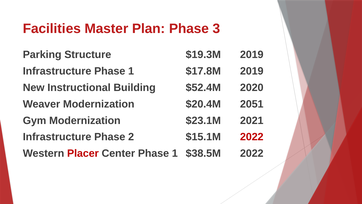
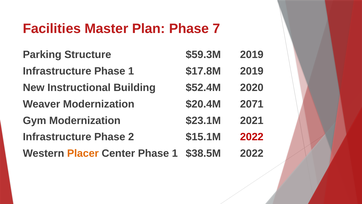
3: 3 -> 7 (217, 29)
$19.3M: $19.3M -> $59.3M (203, 55)
2051: 2051 -> 2071 (252, 104)
Placer colour: red -> orange (83, 153)
